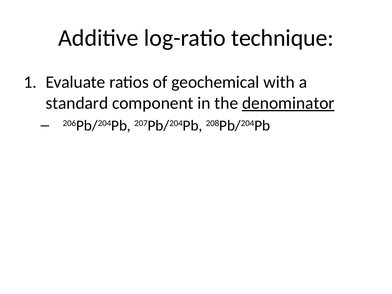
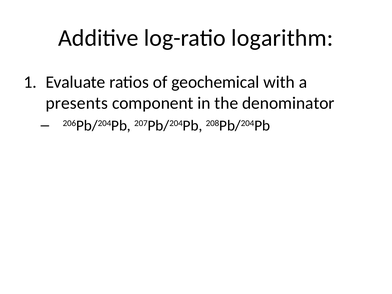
log-ratio technique: technique -> logarithm (282, 38)
standard: standard -> presents (77, 103)
denominator underline: present -> none (288, 103)
